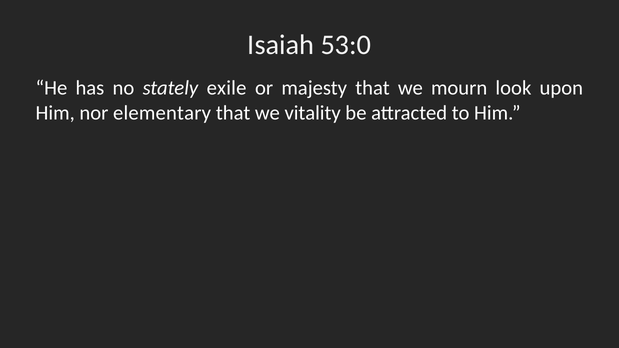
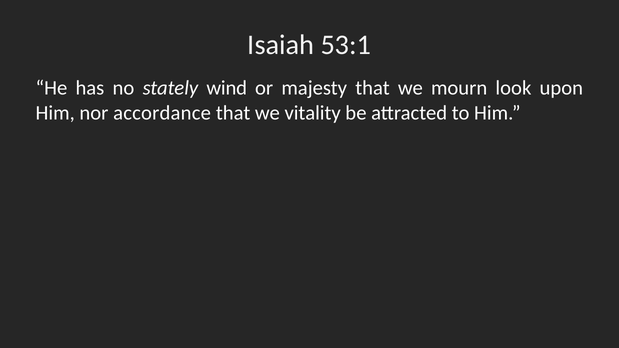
53:0: 53:0 -> 53:1 (346, 45)
exile: exile -> wind (227, 88)
elementary: elementary -> accordance (162, 113)
